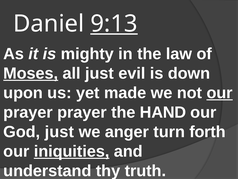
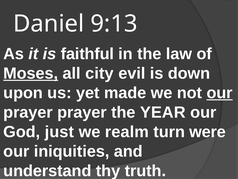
9:13 underline: present -> none (114, 24)
mighty: mighty -> faithful (87, 54)
all just: just -> city (99, 73)
HAND: HAND -> YEAR (163, 112)
anger: anger -> realm (127, 131)
forth: forth -> were (207, 131)
iniquities underline: present -> none (72, 151)
